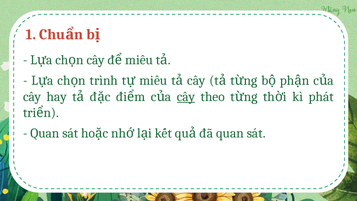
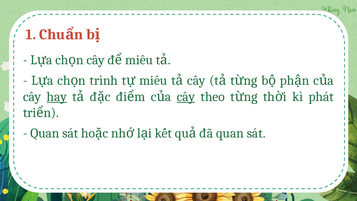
hay underline: none -> present (57, 96)
